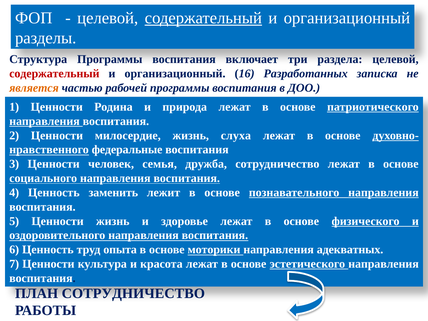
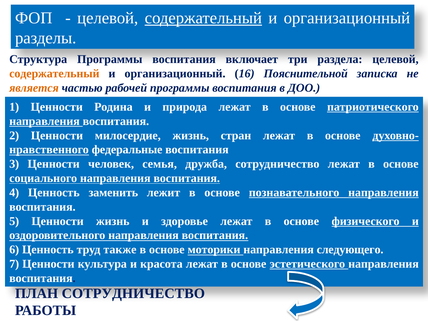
содержательный colour: red -> orange (54, 74)
Разработанных: Разработанных -> Пояснительной (306, 74)
слуха: слуха -> стран (236, 135)
опыта: опыта -> также (120, 250)
адекватных: адекватных -> следующего (350, 250)
